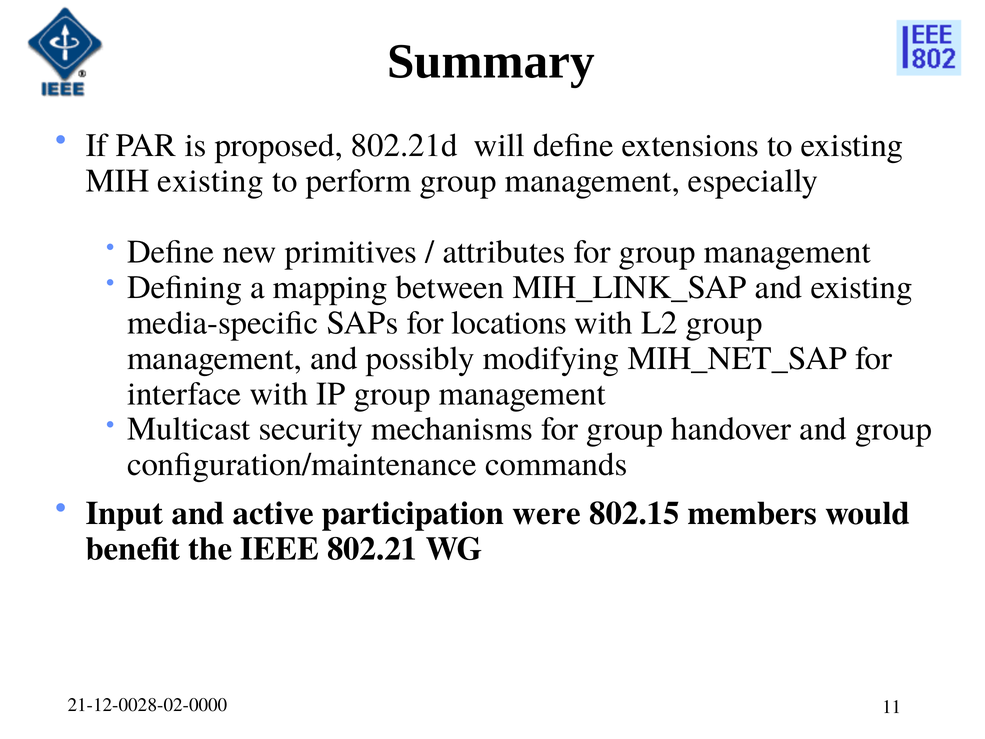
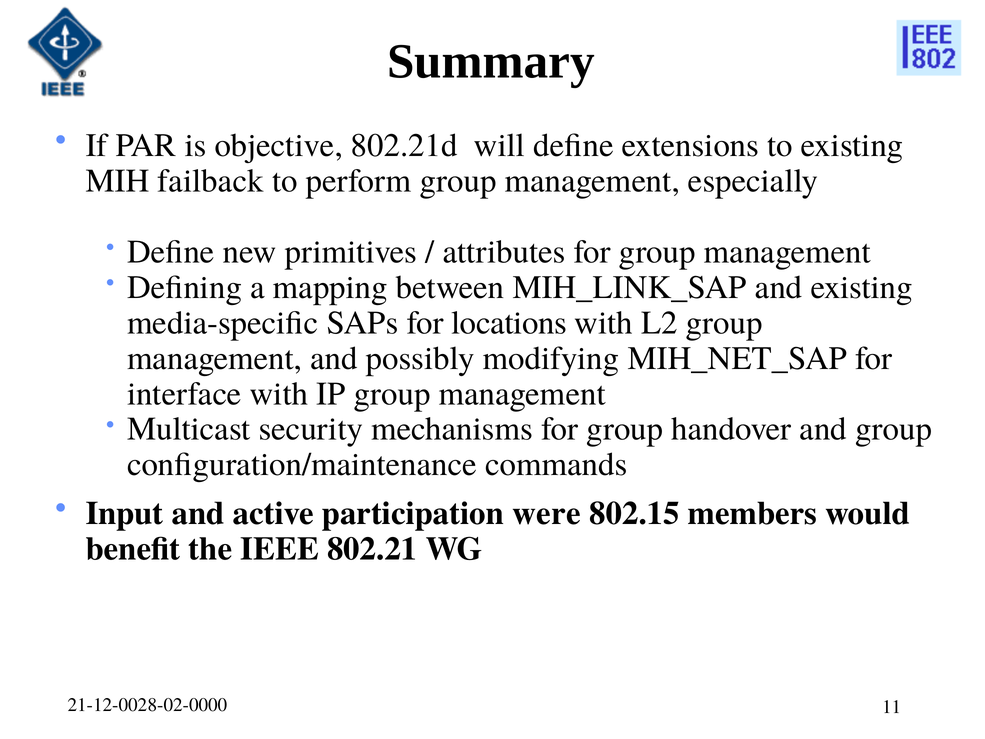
proposed: proposed -> objective (279, 145)
MIH existing: existing -> failback (211, 181)
